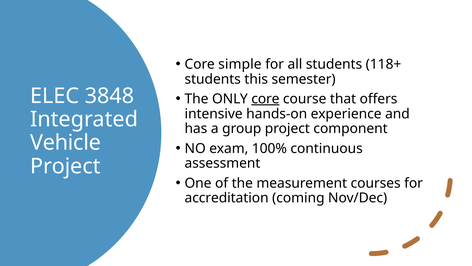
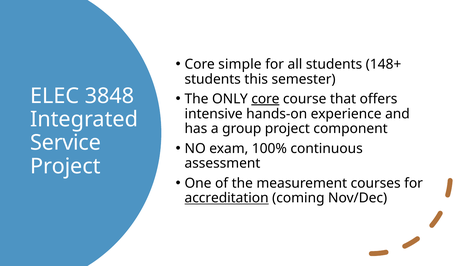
118+: 118+ -> 148+ (384, 64)
Vehicle: Vehicle -> Service (66, 143)
accreditation underline: none -> present (227, 198)
